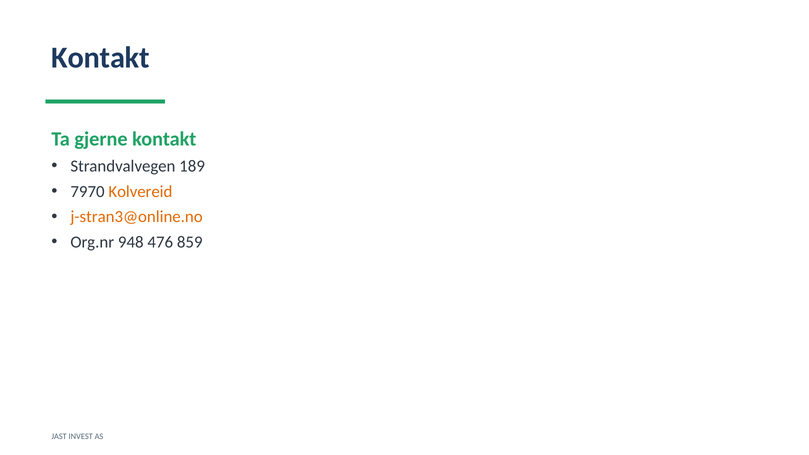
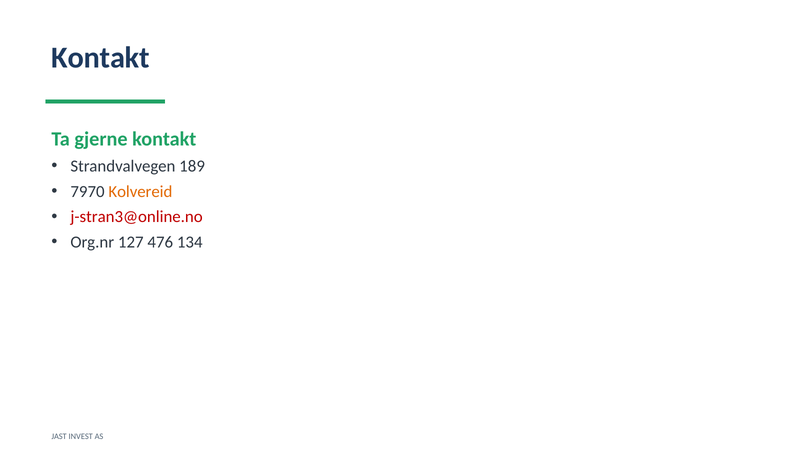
j-stran3@online.no colour: orange -> red (137, 217)
948: 948 -> 127 (131, 242)
859: 859 -> 134 (190, 242)
